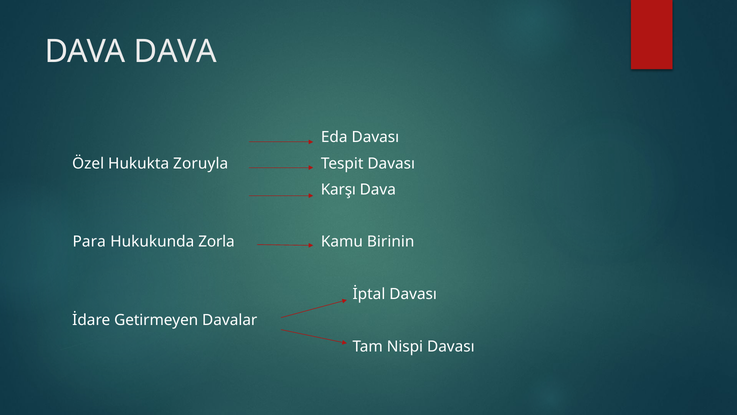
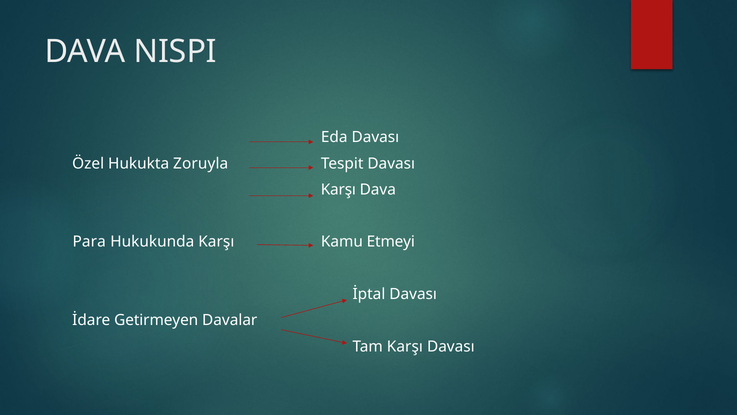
DAVA DAVA: DAVA -> NISPI (175, 52)
Hukukunda Zorla: Zorla -> Karşı (216, 242)
Birinin: Birinin -> Etmeyi (391, 242)
Tam Nispi: Nispi -> Karşı (405, 346)
